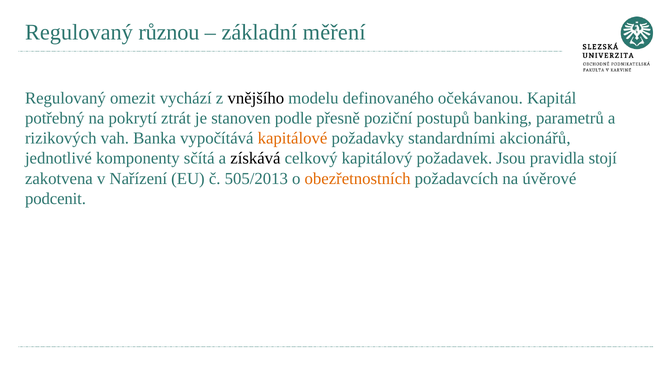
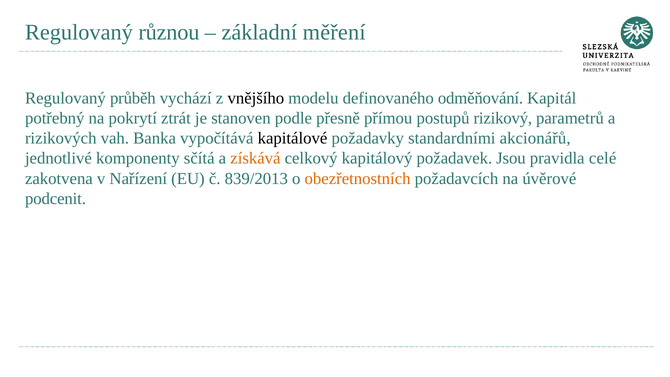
omezit: omezit -> průběh (133, 98)
očekávanou: očekávanou -> odměňování (481, 98)
poziční: poziční -> přímou (388, 118)
banking: banking -> rizikový (503, 118)
kapitálové colour: orange -> black (292, 138)
získává colour: black -> orange (255, 158)
stojí: stojí -> celé (603, 158)
505/2013: 505/2013 -> 839/2013 (256, 178)
